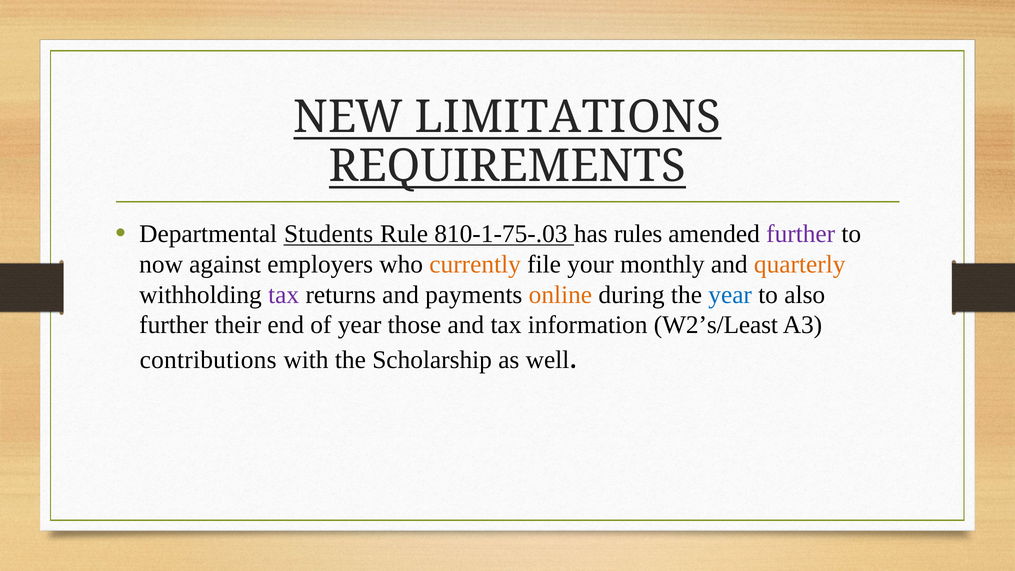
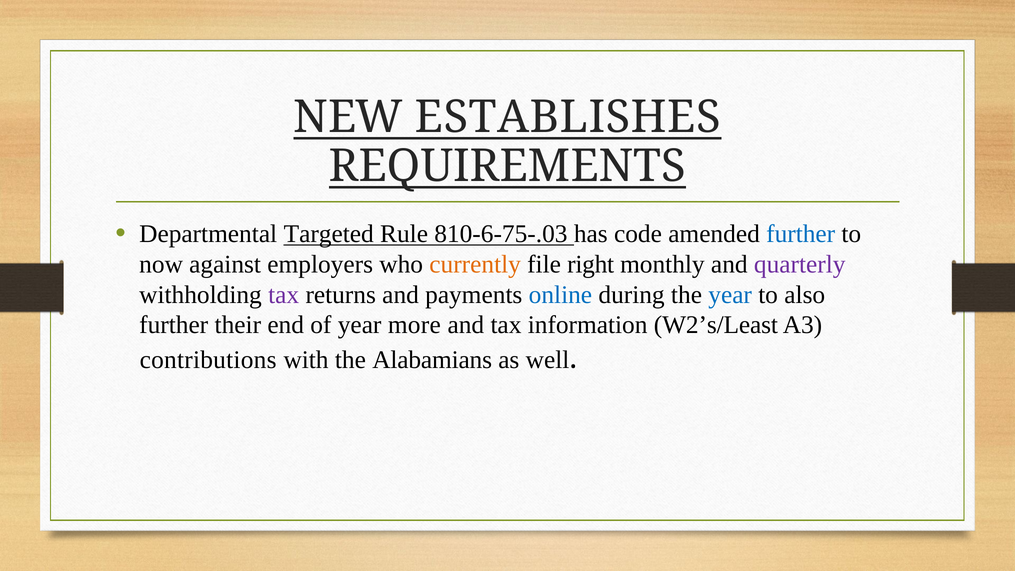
LIMITATIONS: LIMITATIONS -> ESTABLISHES (568, 117)
Students: Students -> Targeted (329, 234)
810-1-75-.03: 810-1-75-.03 -> 810-6-75-.03 (501, 234)
rules: rules -> code (638, 234)
further colour: purple -> blue (801, 234)
your: your -> right (591, 264)
quarterly colour: orange -> purple (800, 264)
online colour: orange -> blue (560, 295)
those: those -> more (414, 325)
Scholarship: Scholarship -> Alabamians (432, 360)
